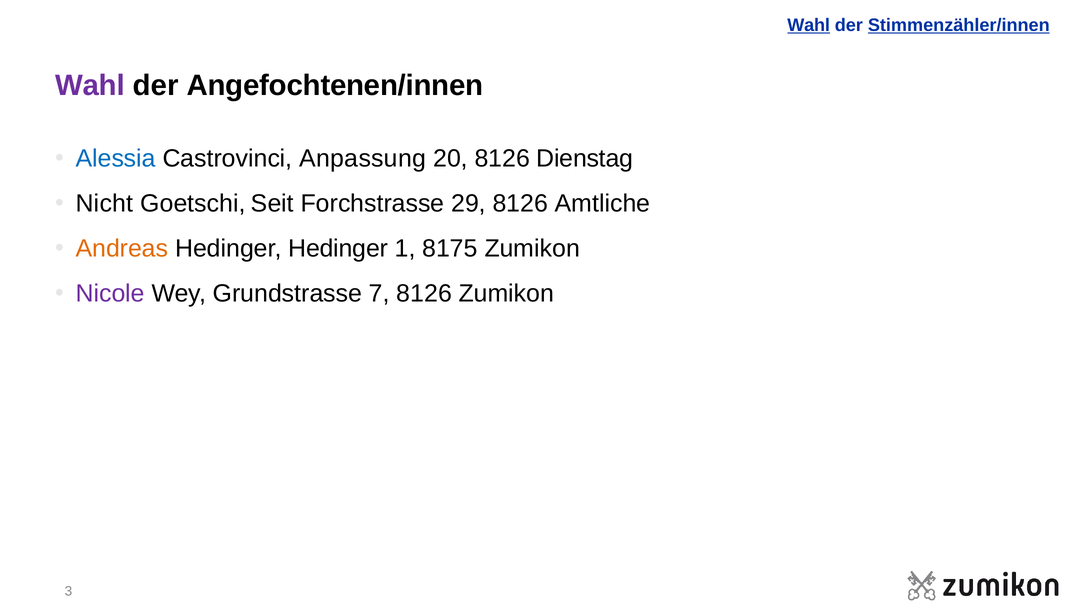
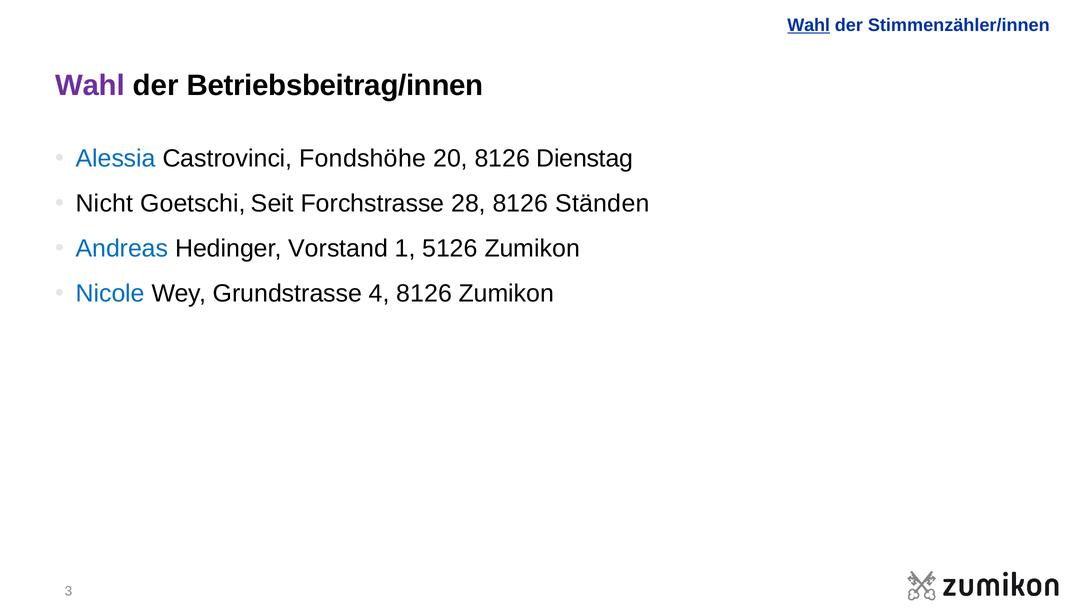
Stimmenzähler/innen underline: present -> none (959, 25)
Angefochtenen/innen: Angefochtenen/innen -> Betriebsbeitrag/innen (335, 85)
Anpassung: Anpassung -> Fondshöhe (363, 158)
29: 29 -> 28 (469, 203)
Amtliche: Amtliche -> Ständen (602, 203)
Andreas colour: orange -> blue (122, 248)
Hedinger Hedinger: Hedinger -> Vorstand (338, 248)
8175: 8175 -> 5126 (450, 248)
Nicole colour: purple -> blue (110, 293)
7: 7 -> 4 (379, 293)
